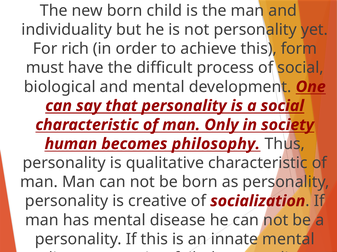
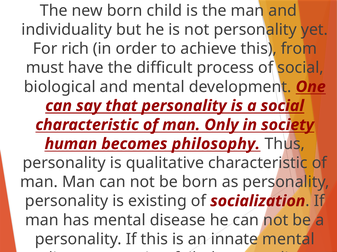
form: form -> from (299, 49)
creative: creative -> existing (158, 202)
